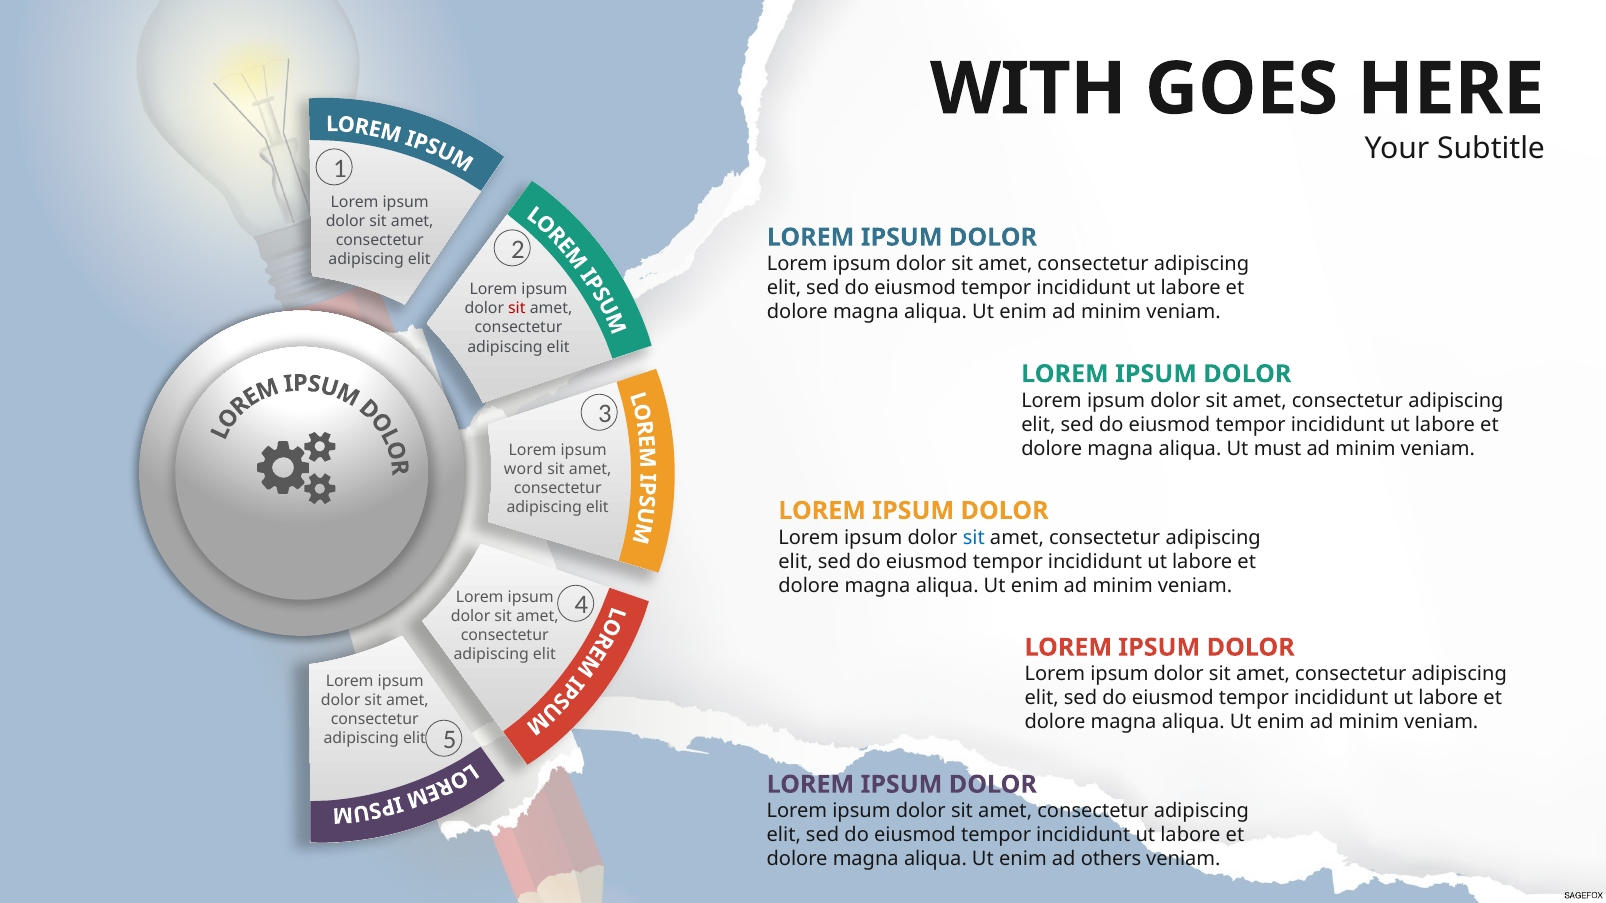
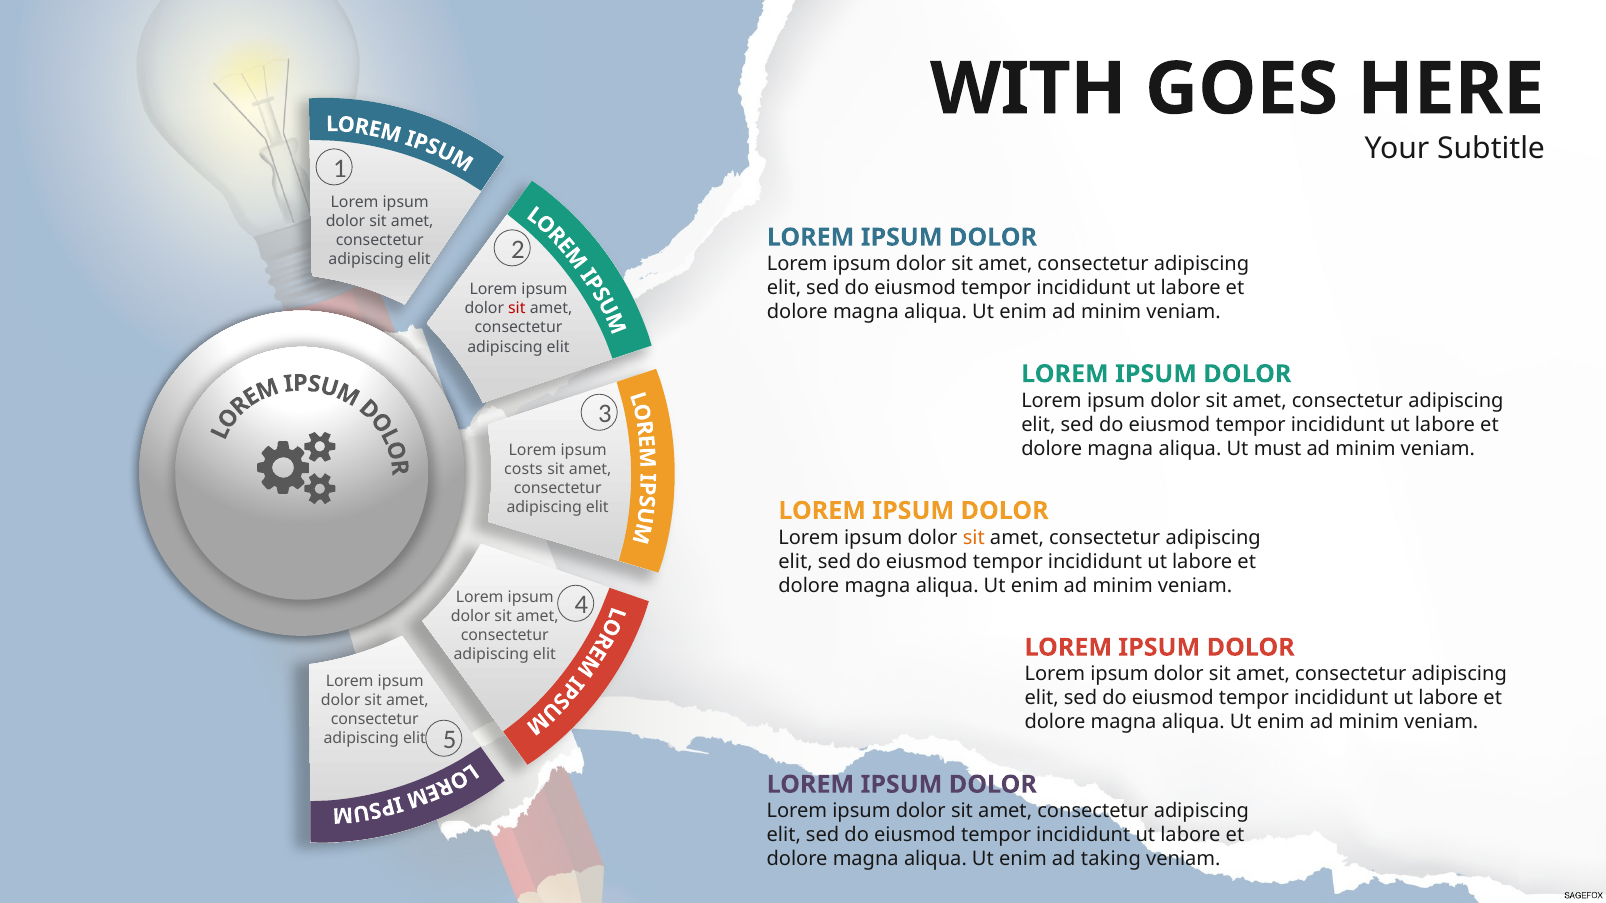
word: word -> costs (523, 469)
sit colour: blue -> orange (974, 538)
others: others -> taking (1111, 860)
